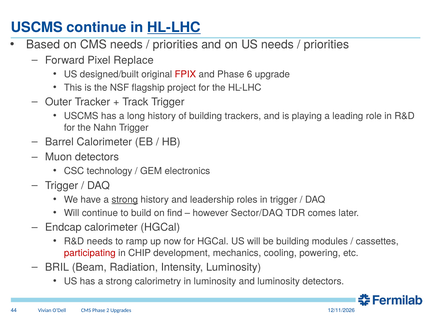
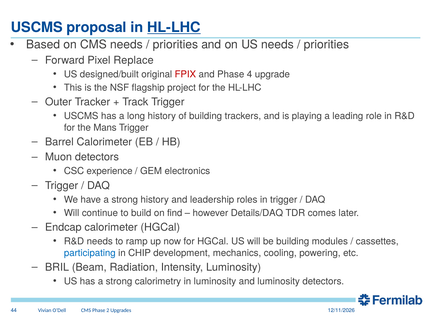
USCMS continue: continue -> proposal (97, 28)
6: 6 -> 4 (250, 74)
Nahn: Nahn -> Mans (105, 128)
technology: technology -> experience (110, 171)
strong underline: present -> none (125, 200)
Sector/DAQ: Sector/DAQ -> Details/DAQ (257, 213)
participating colour: red -> blue (90, 253)
